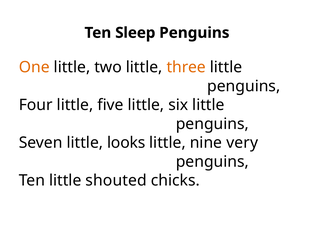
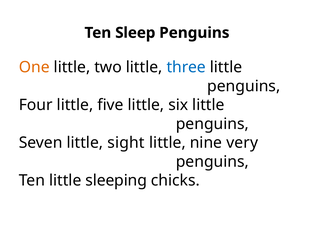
three colour: orange -> blue (186, 67)
looks: looks -> sight (126, 142)
shouted: shouted -> sleeping (116, 180)
